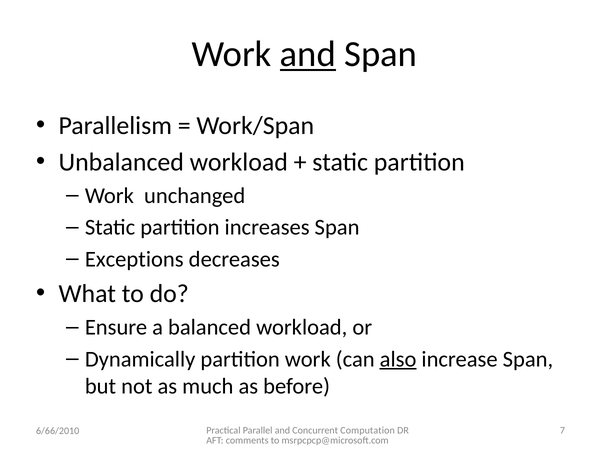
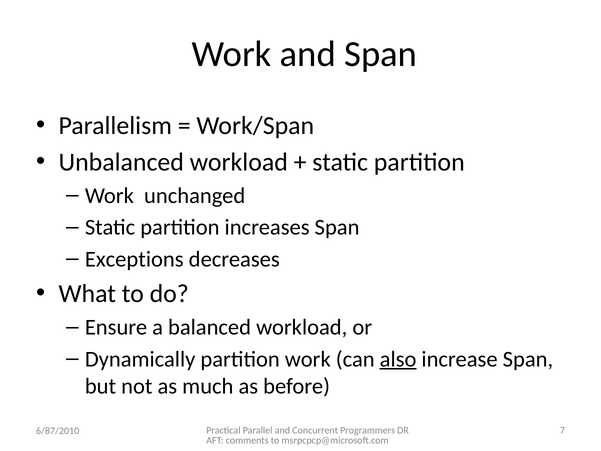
and underline: present -> none (308, 54)
Computation: Computation -> Programmers (368, 430)
6/66/2010: 6/66/2010 -> 6/87/2010 (58, 430)
